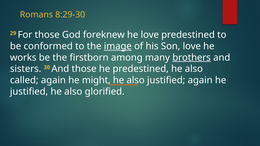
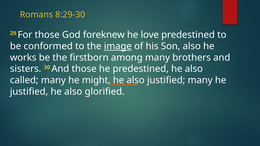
Son love: love -> also (192, 46)
brothers underline: present -> none (192, 58)
called again: again -> many (53, 80)
justified again: again -> many (200, 80)
